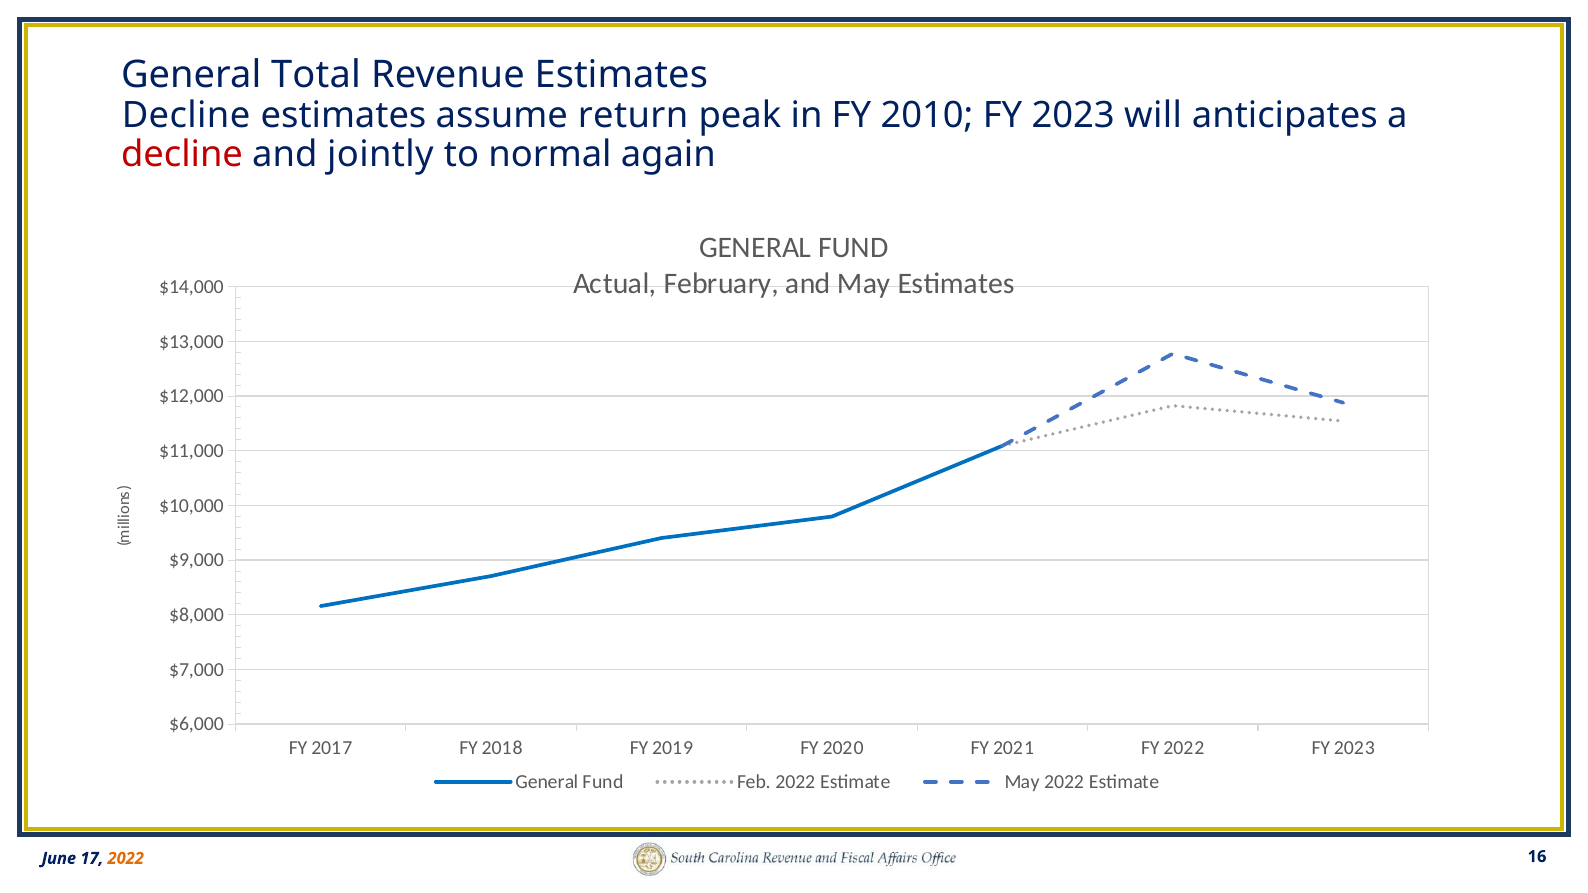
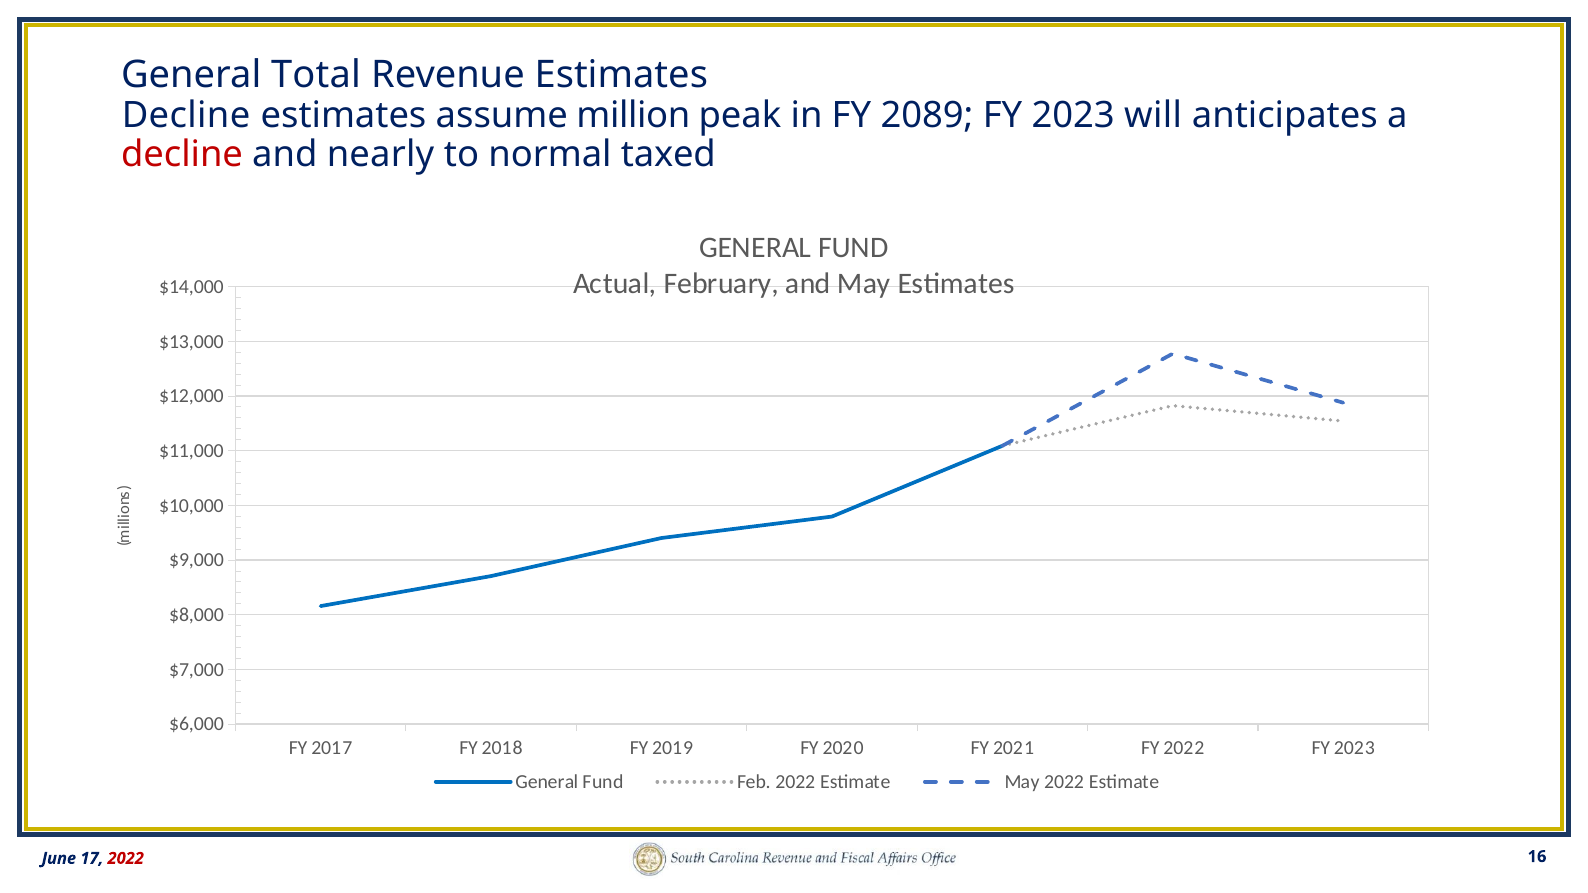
return: return -> million (633, 115)
2010: 2010 -> 2089 (927, 115)
jointly: jointly -> nearly (381, 154)
again: again -> taxed (668, 154)
2022 colour: orange -> red (126, 859)
